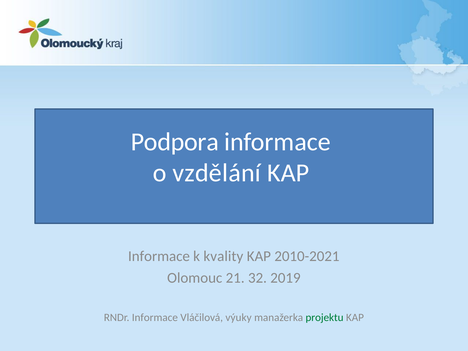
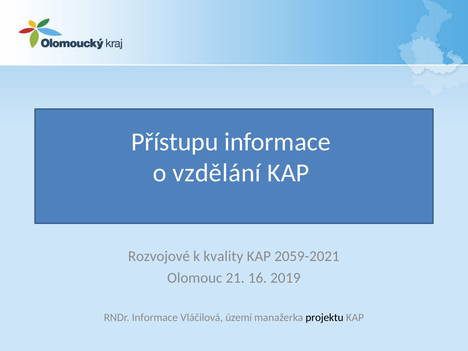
Podpora: Podpora -> Přístupu (175, 142)
Informace: Informace -> Rozvojové (159, 256)
2010-2021: 2010-2021 -> 2059-2021 (307, 256)
32: 32 -> 16 (257, 278)
výuky: výuky -> území (239, 317)
projektu colour: green -> black (325, 317)
